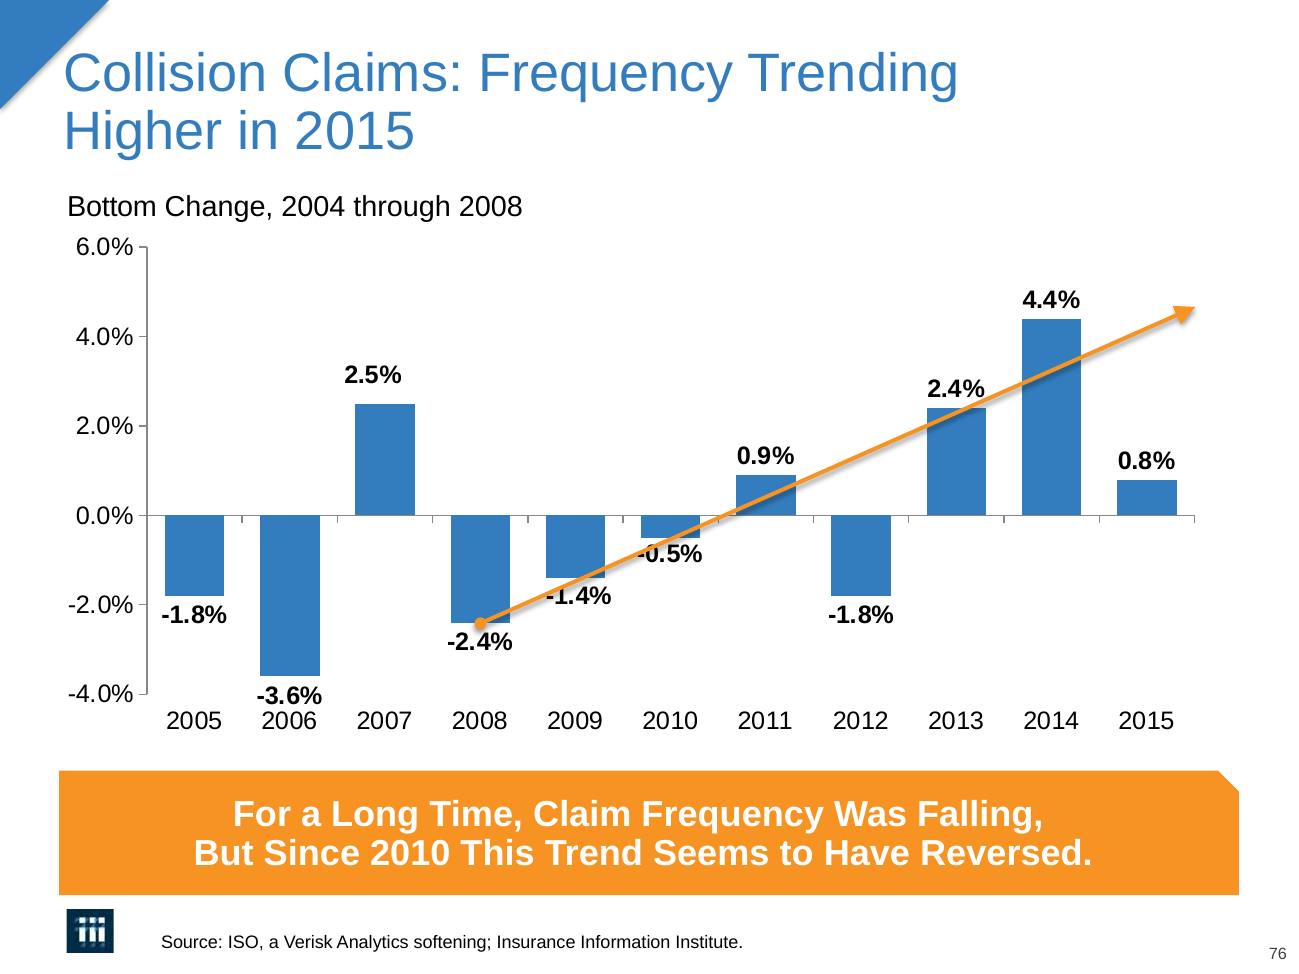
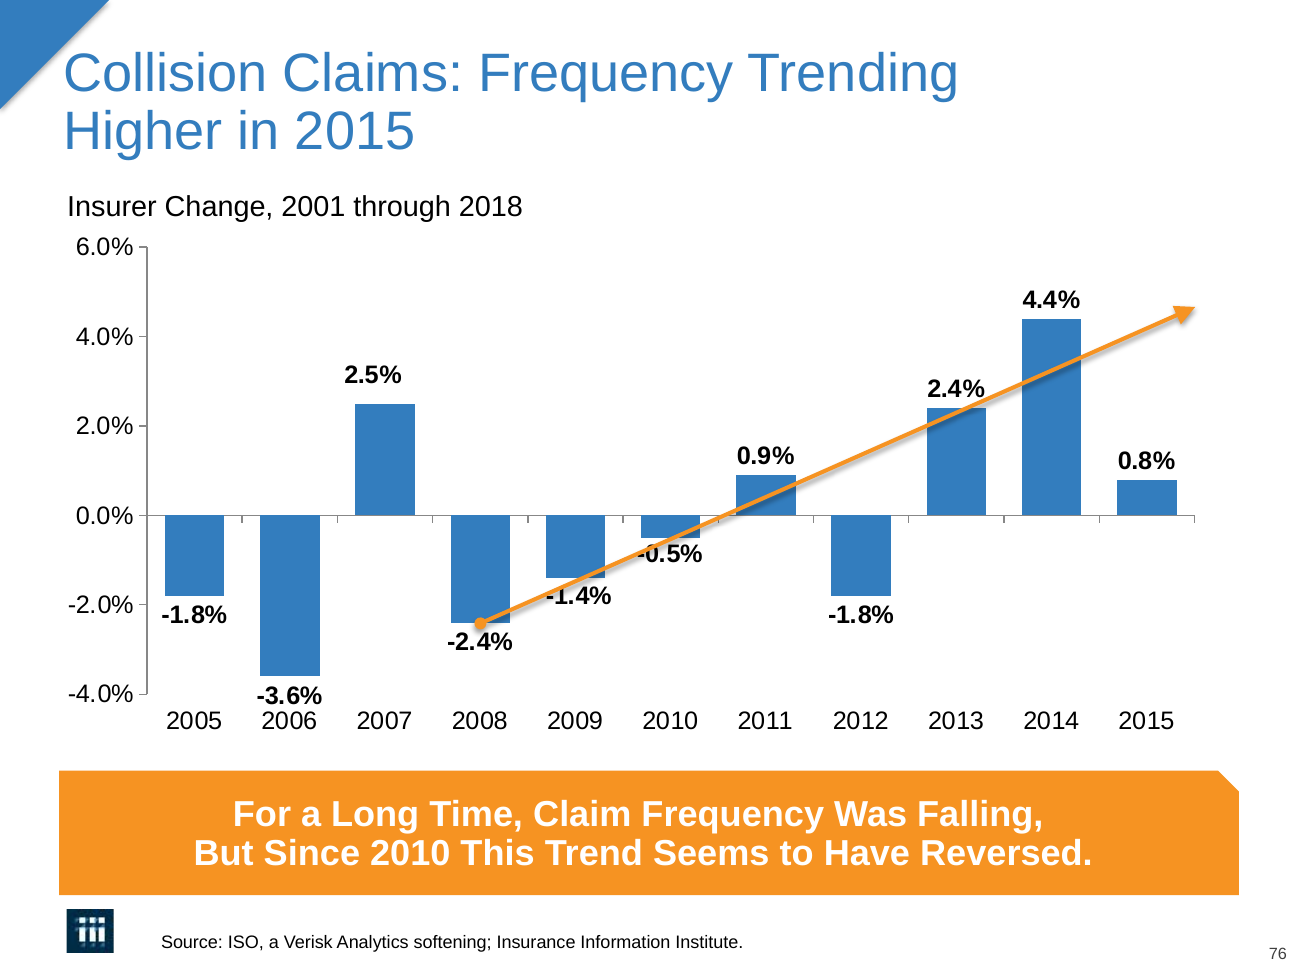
Bottom: Bottom -> Insurer (112, 207)
2004: 2004 -> 2001 (313, 207)
through 2008: 2008 -> 2018 (491, 207)
